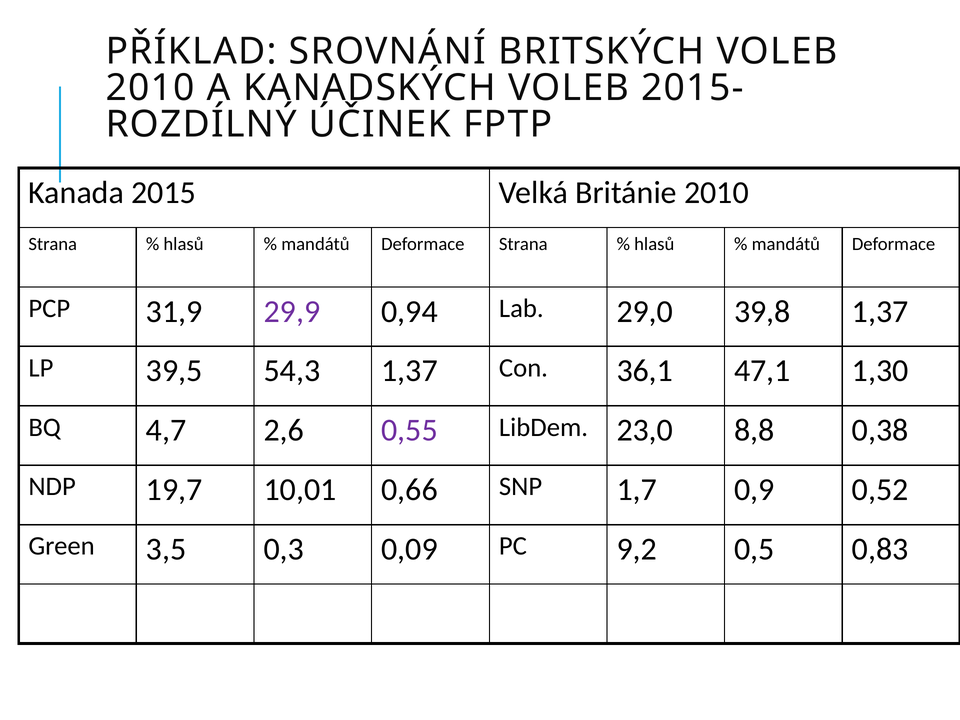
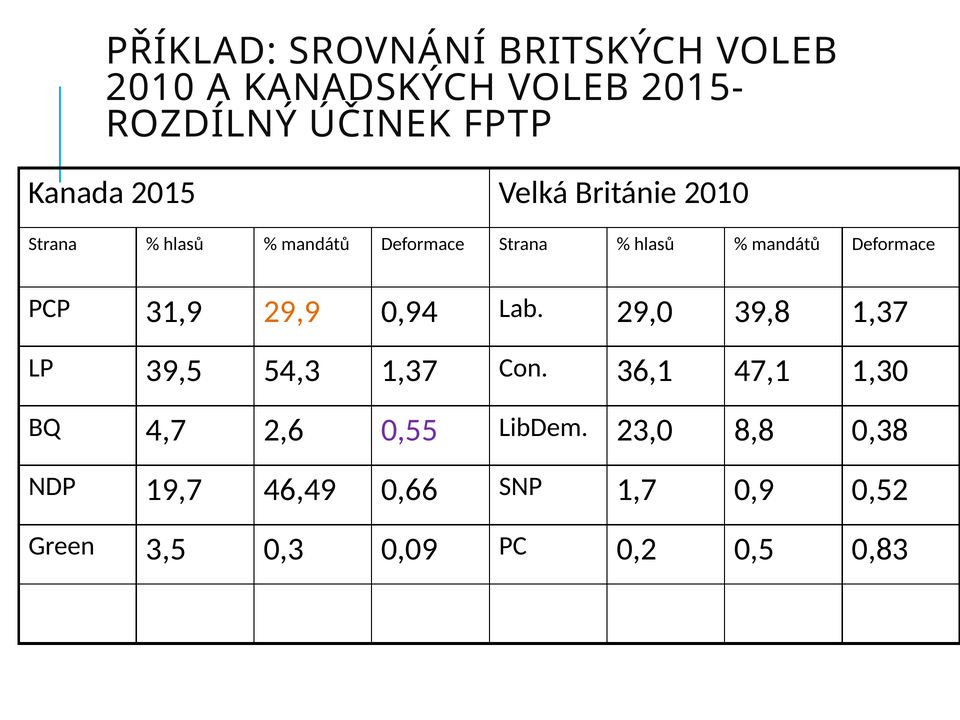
29,9 colour: purple -> orange (292, 312)
10,01: 10,01 -> 46,49 (300, 490)
9,2: 9,2 -> 0,2 (637, 549)
